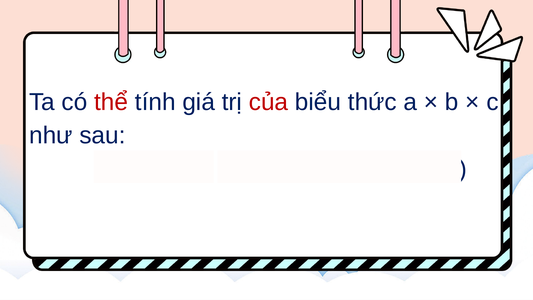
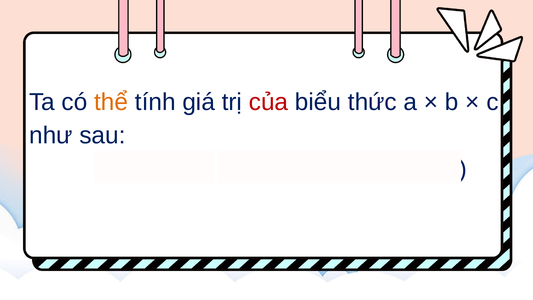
thể colour: red -> orange (111, 102)
